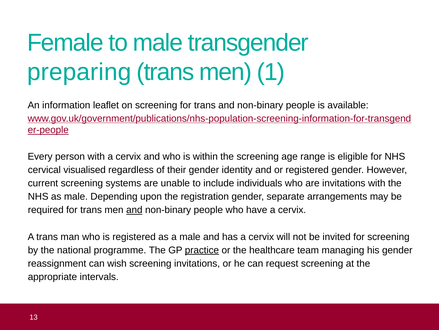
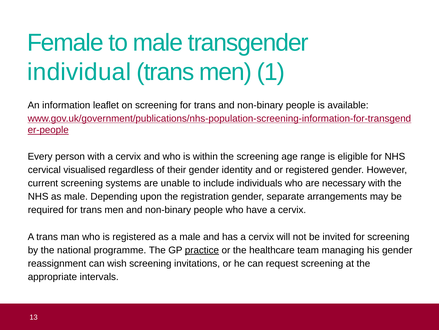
preparing: preparing -> individual (79, 72)
are invitations: invitations -> necessary (344, 183)
and underline: present -> none (134, 210)
